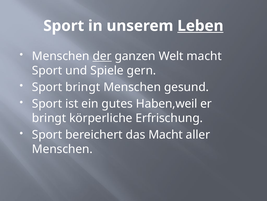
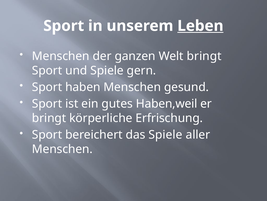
der underline: present -> none (102, 56)
Welt macht: macht -> bringt (204, 56)
Sport bringt: bringt -> haben (83, 87)
das Macht: Macht -> Spiele (166, 134)
